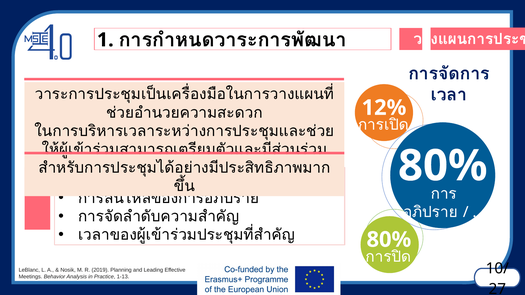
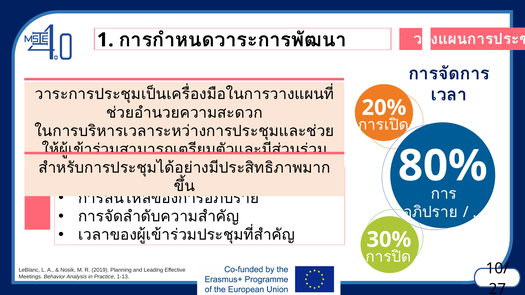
12%: 12% -> 20% (384, 108)
80%: 80% -> 30% (389, 240)
